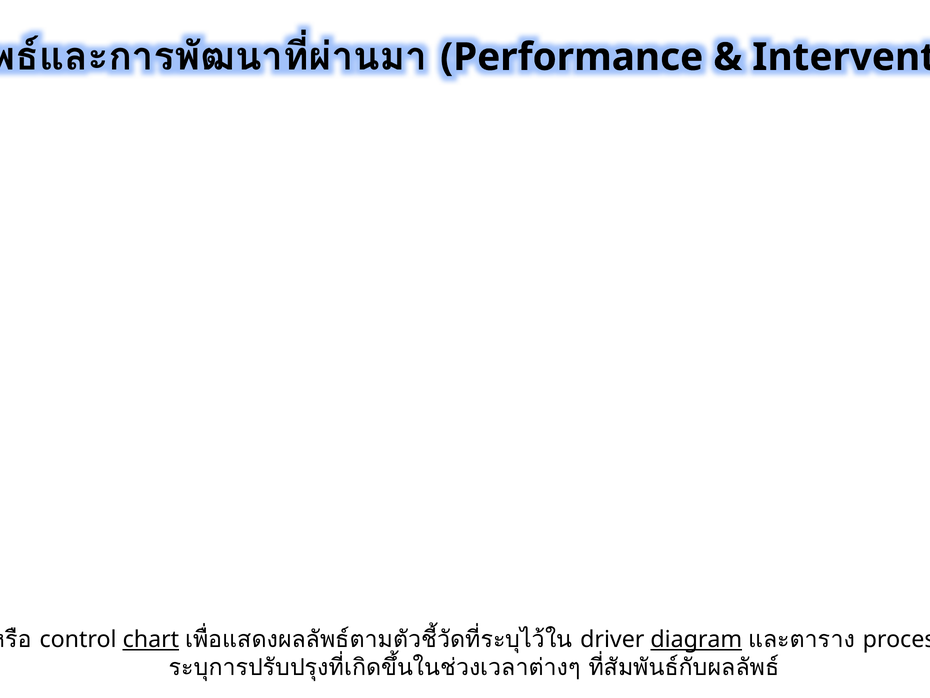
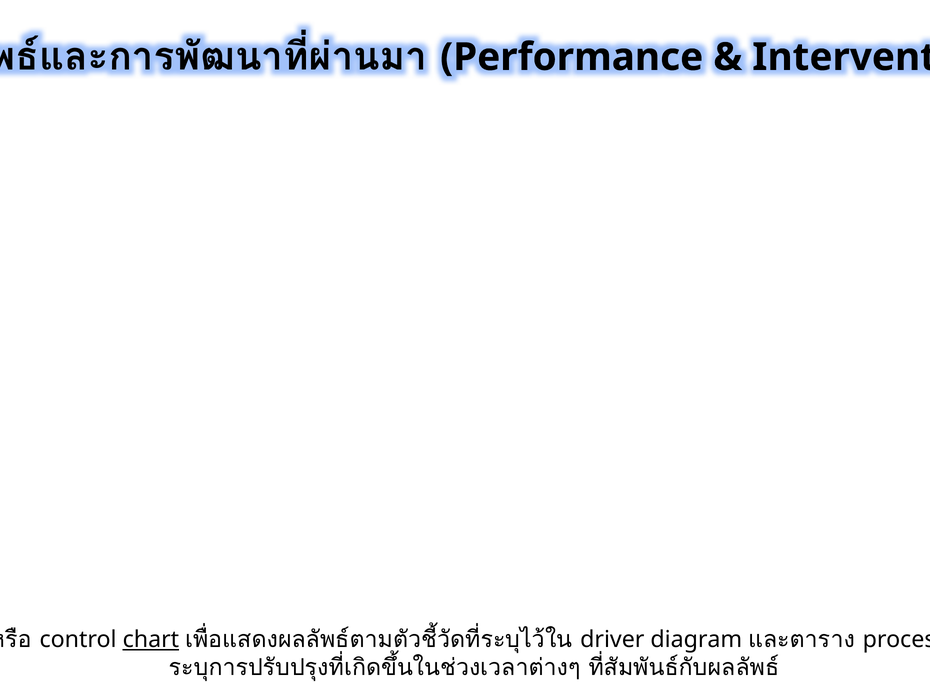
diagram underline: present -> none (696, 639)
